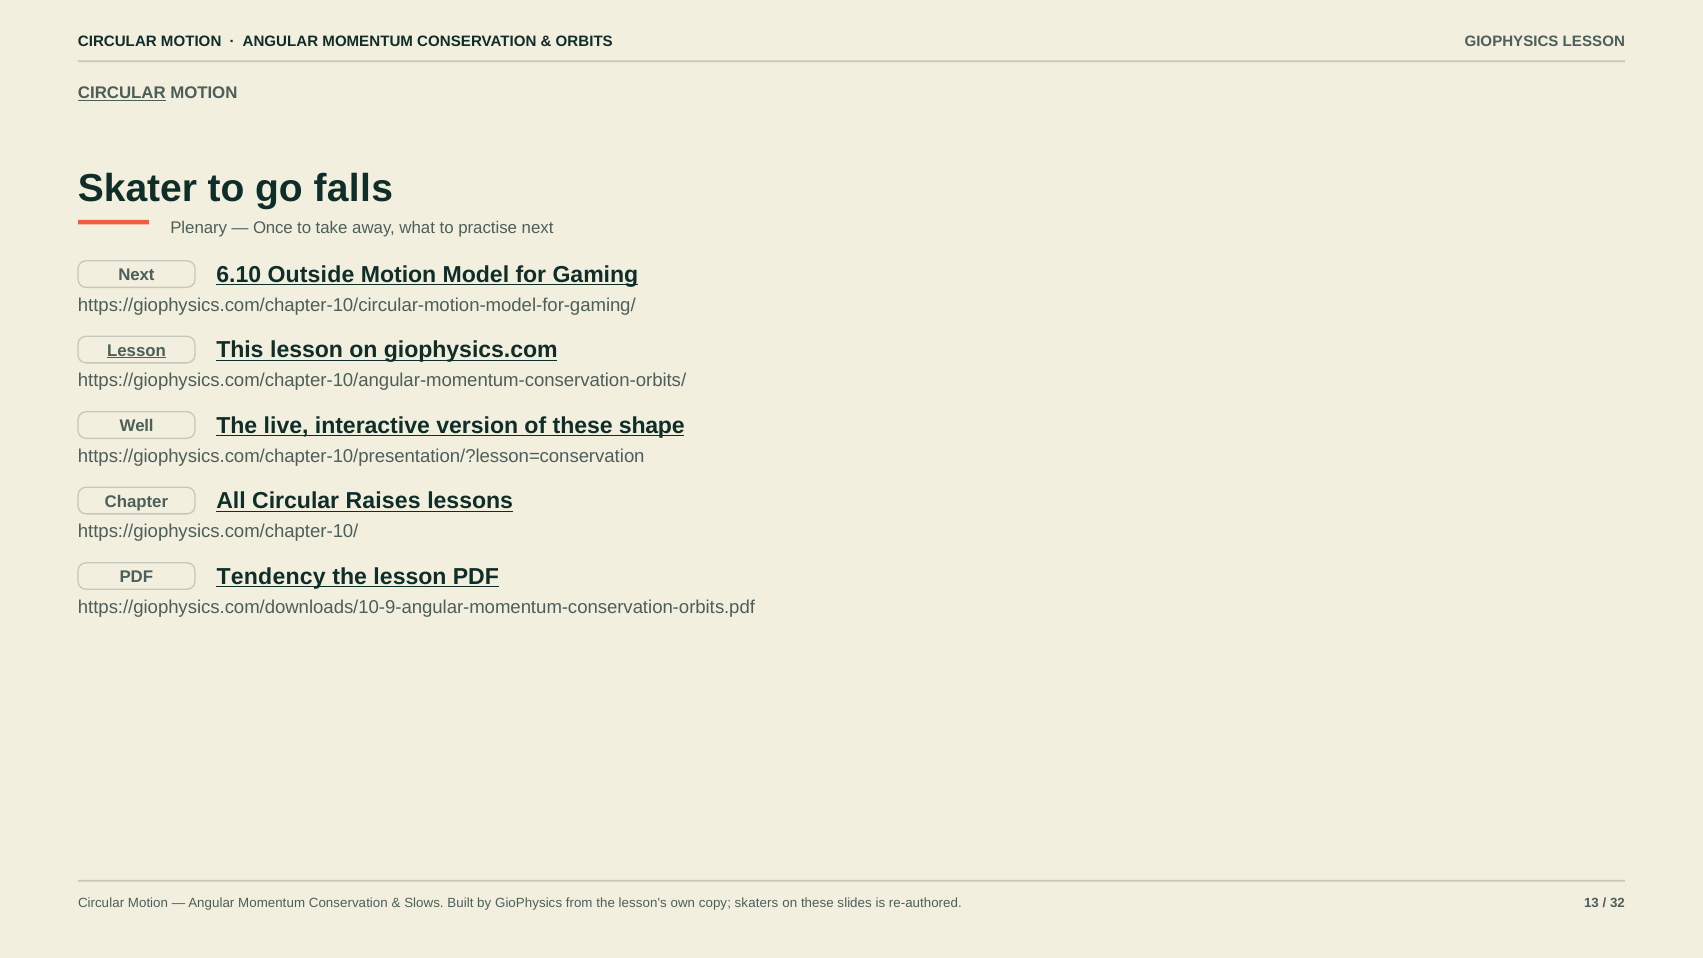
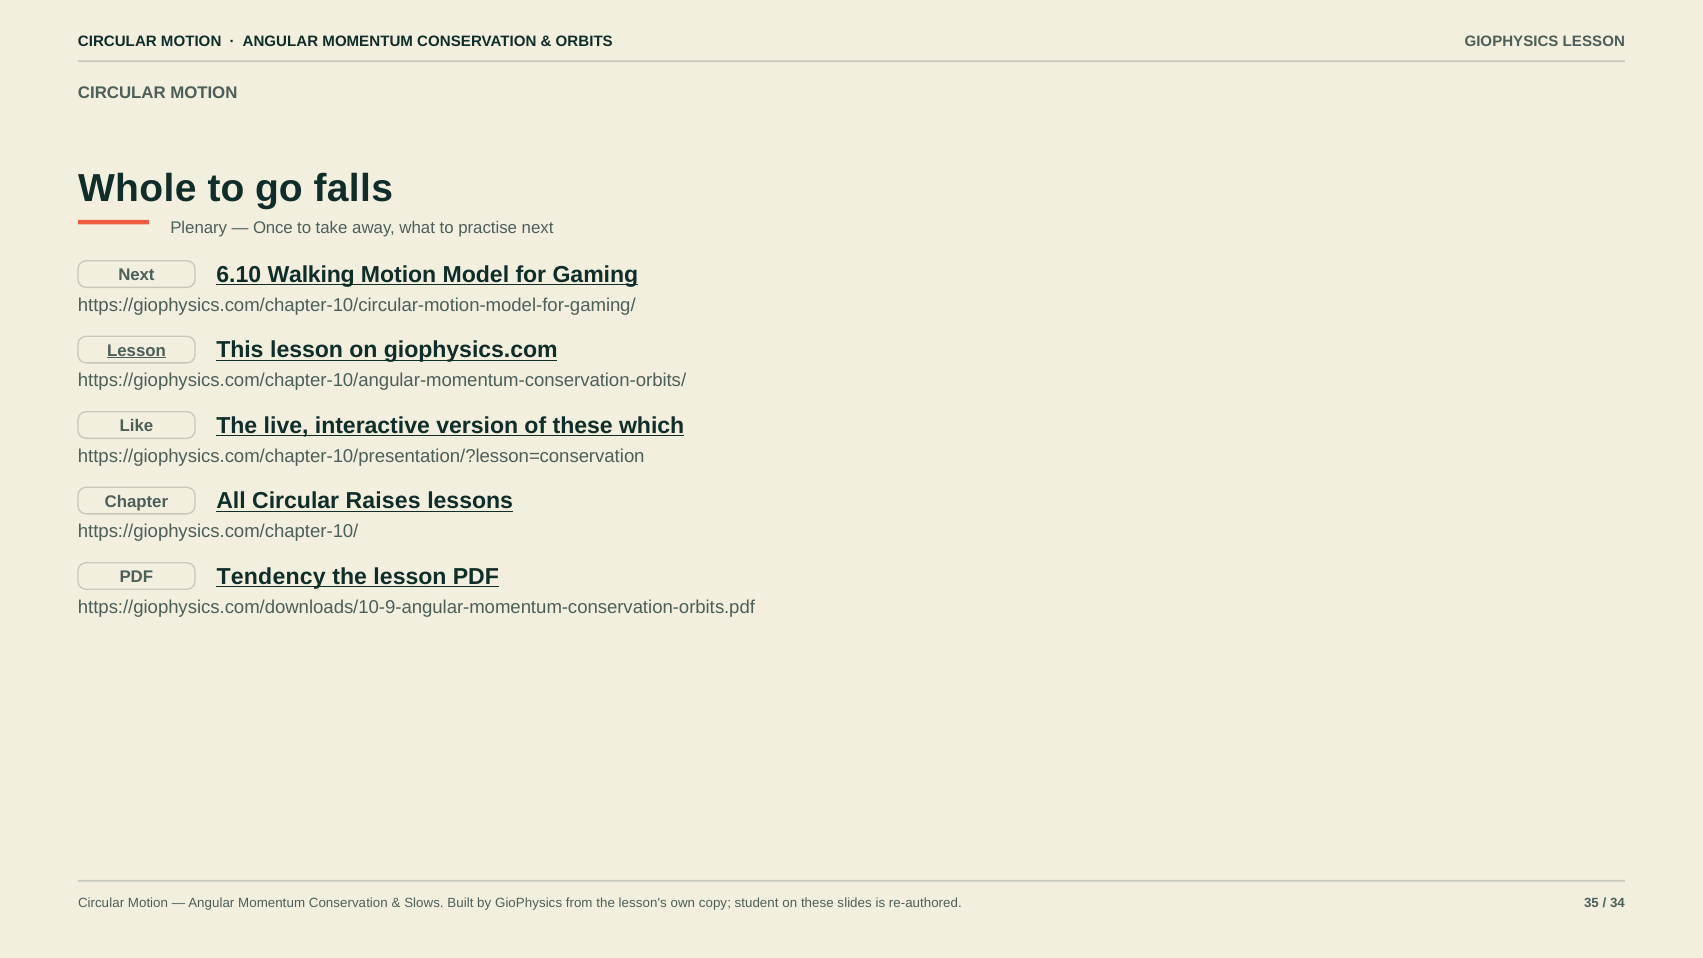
CIRCULAR underline: present -> none (122, 93)
Skater: Skater -> Whole (137, 189)
Outside: Outside -> Walking (311, 274)
Well: Well -> Like (136, 426)
shape: shape -> which (652, 425)
skaters: skaters -> student (757, 903)
13: 13 -> 35 (1591, 903)
32: 32 -> 34 (1617, 903)
